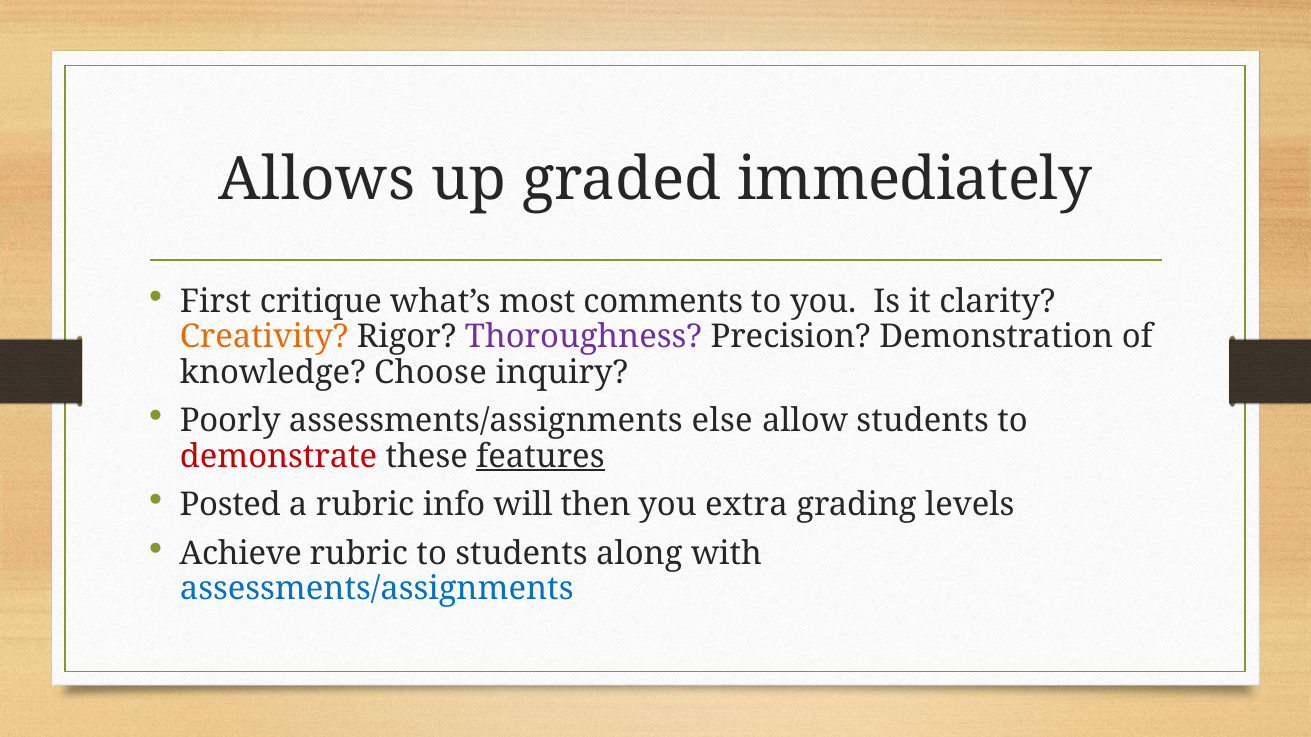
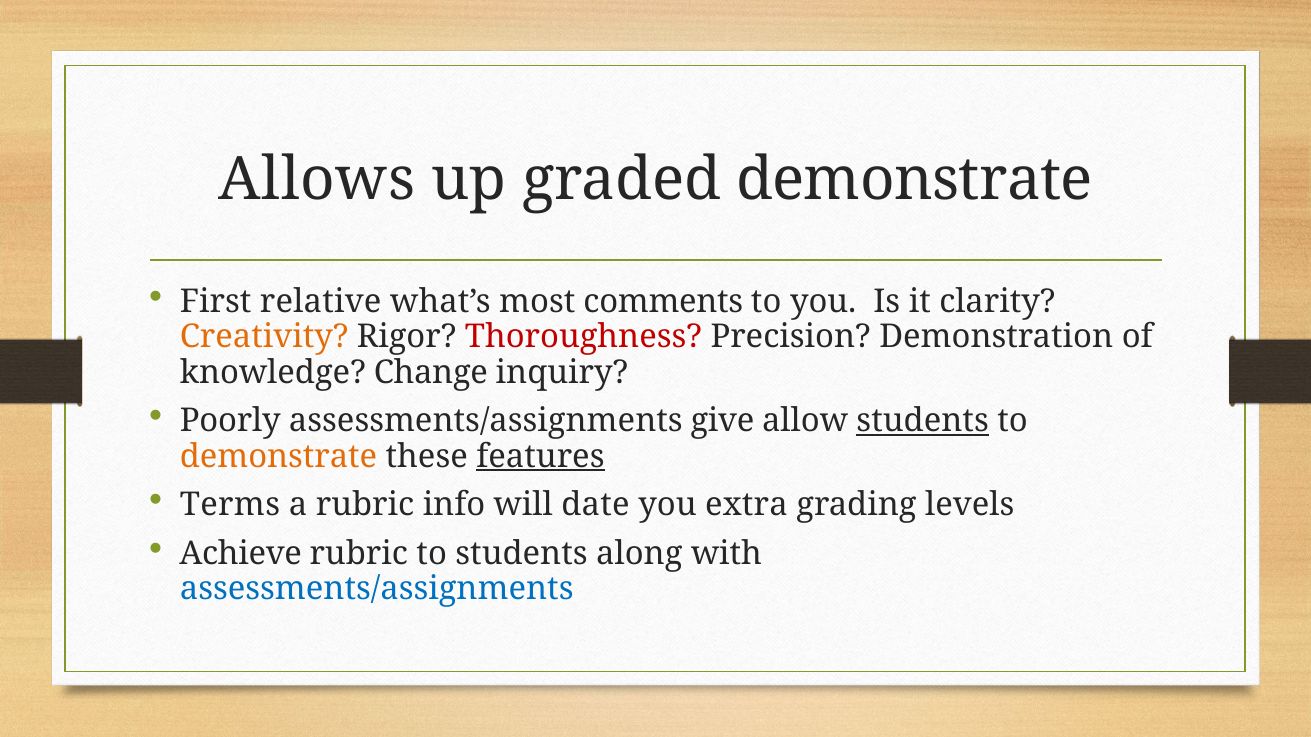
graded immediately: immediately -> demonstrate (915, 180)
critique: critique -> relative (321, 302)
Thoroughness colour: purple -> red (583, 337)
Choose: Choose -> Change (431, 373)
else: else -> give (722, 421)
students underline: none -> present (923, 421)
demonstrate colour: red -> orange (279, 457)
Posted: Posted -> Terms (230, 505)
then: then -> date (595, 505)
